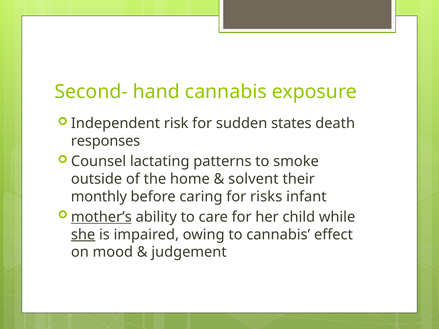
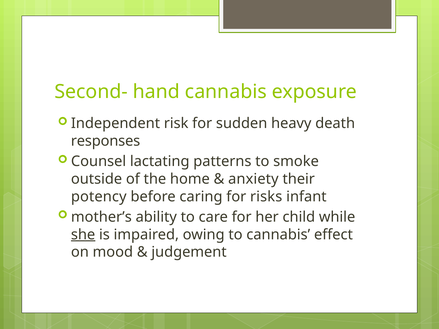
states: states -> heavy (291, 124)
solvent: solvent -> anxiety (253, 179)
monthly: monthly -> potency (99, 197)
mother’s underline: present -> none (101, 217)
